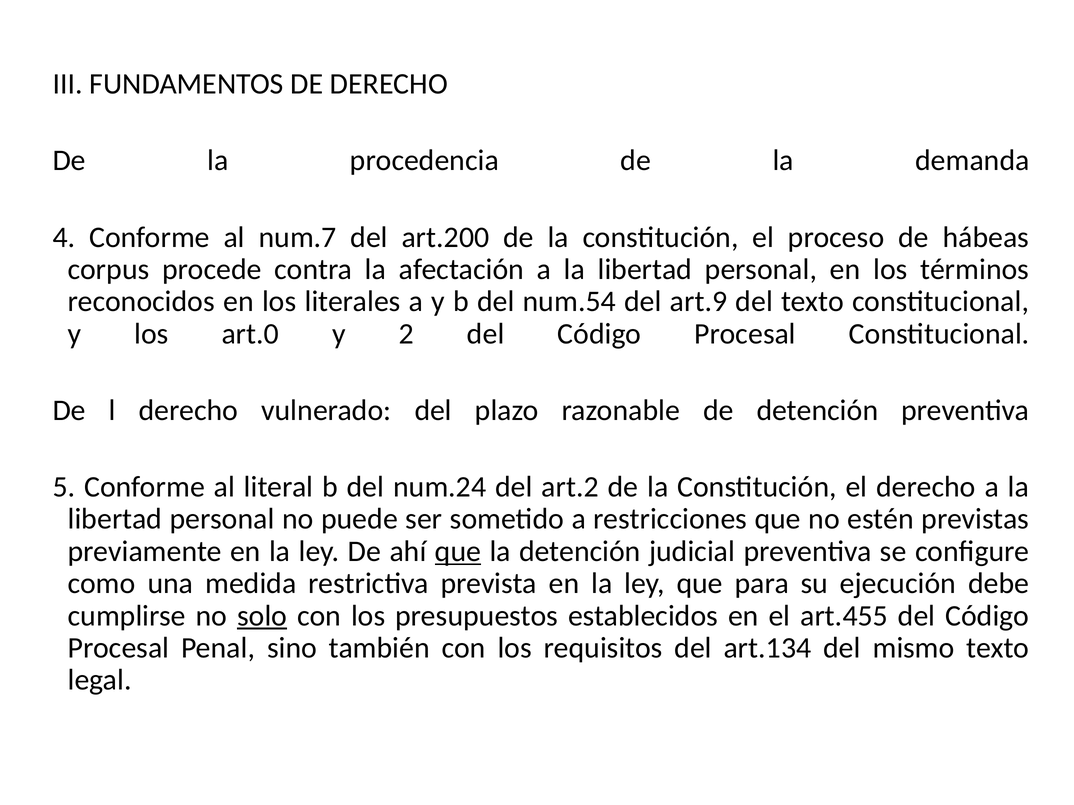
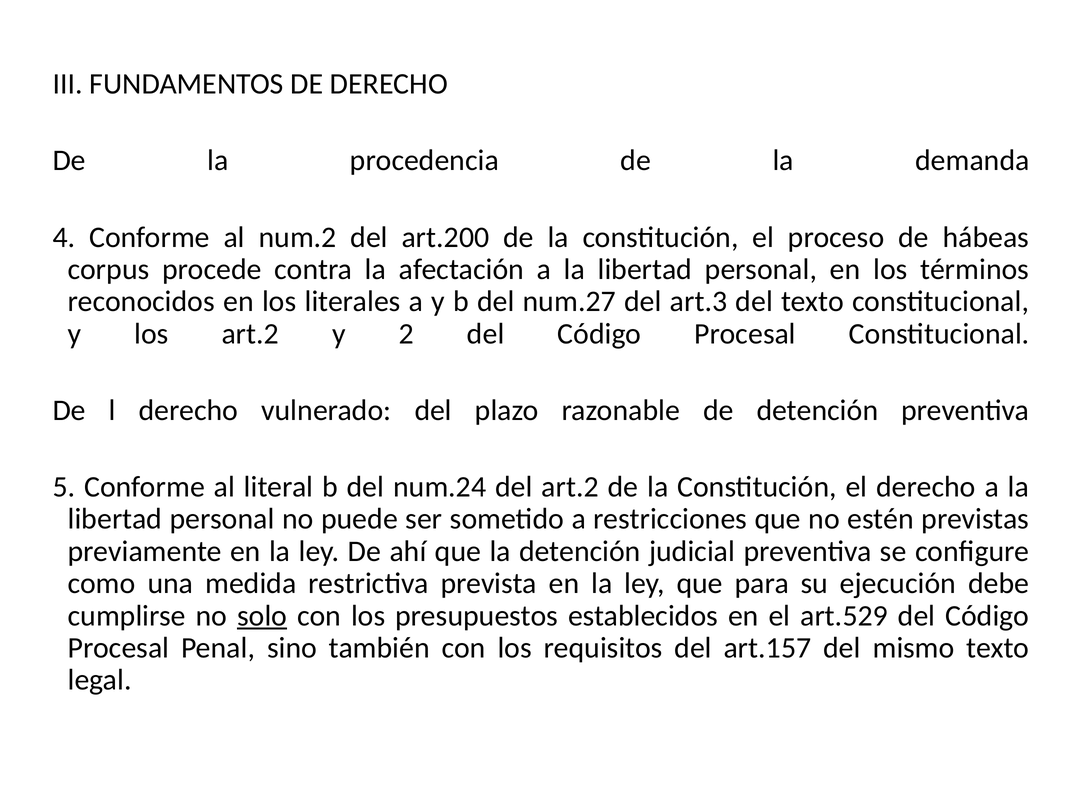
num.7: num.7 -> num.2 (298, 237)
num.54: num.54 -> num.27 (569, 302)
art.9: art.9 -> art.3 (698, 302)
los art.0: art.0 -> art.2 (250, 334)
que underline: present -> none (458, 552)
art.455: art.455 -> art.529 (844, 616)
art.134: art.134 -> art.157 (767, 648)
